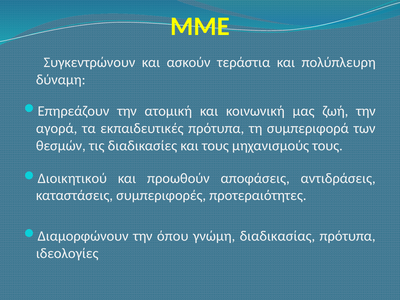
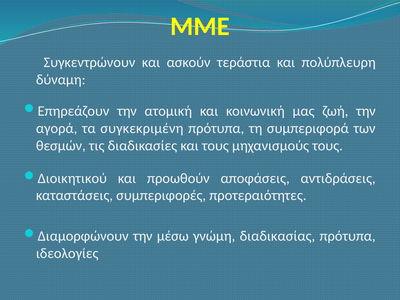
εκπαιδευτικές: εκπαιδευτικές -> συγκεκριμένη (142, 128)
όπου: όπου -> μέσω (173, 236)
